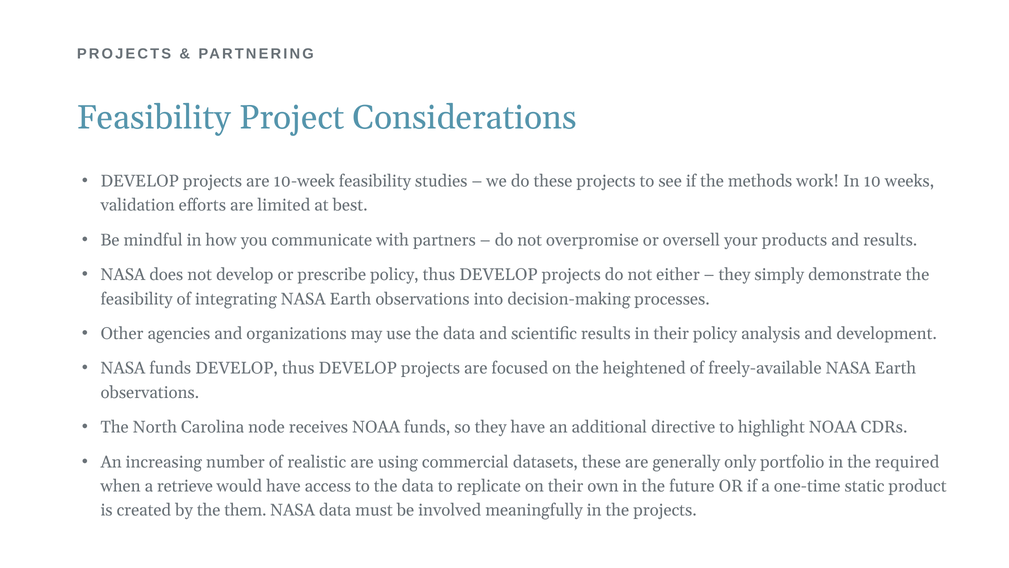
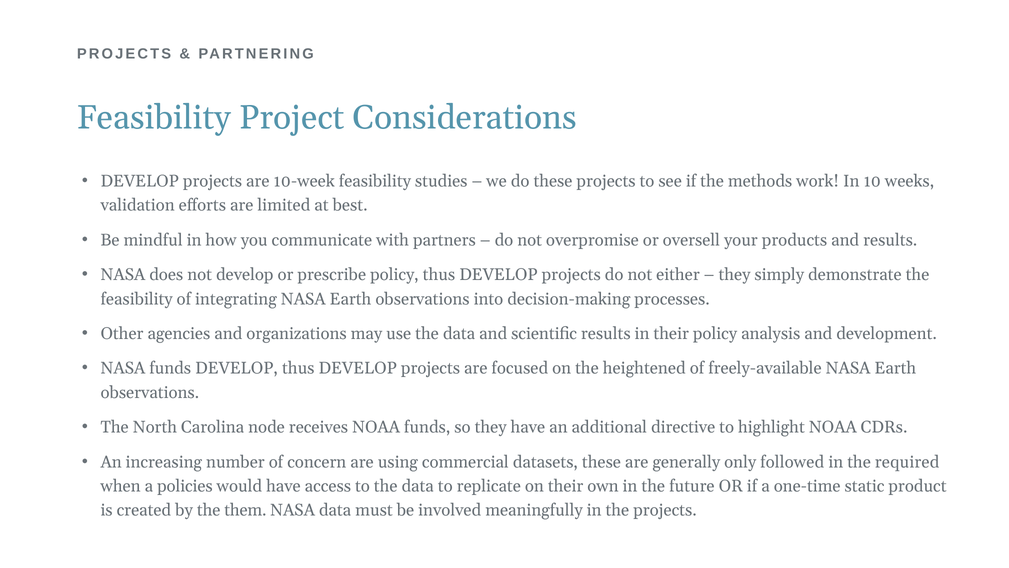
realistic: realistic -> concern (317, 462)
portfolio: portfolio -> followed (792, 462)
retrieve: retrieve -> policies (185, 486)
